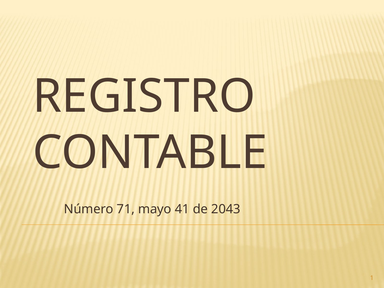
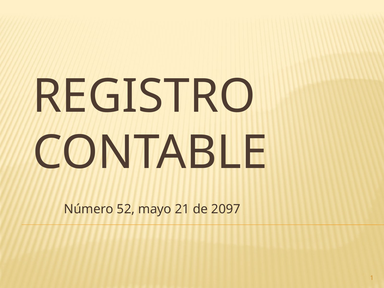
71: 71 -> 52 (126, 209)
41: 41 -> 21 (182, 209)
2043: 2043 -> 2097 (226, 209)
